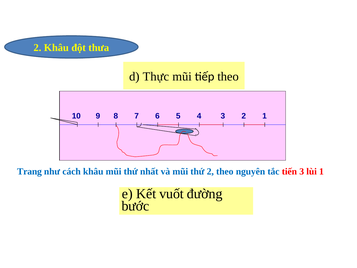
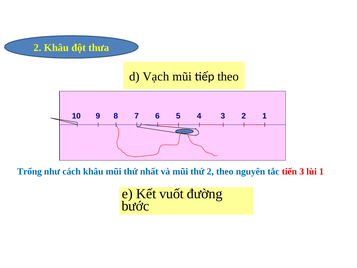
Thực: Thực -> Vạch (156, 76)
Trang: Trang -> Trống (29, 171)
